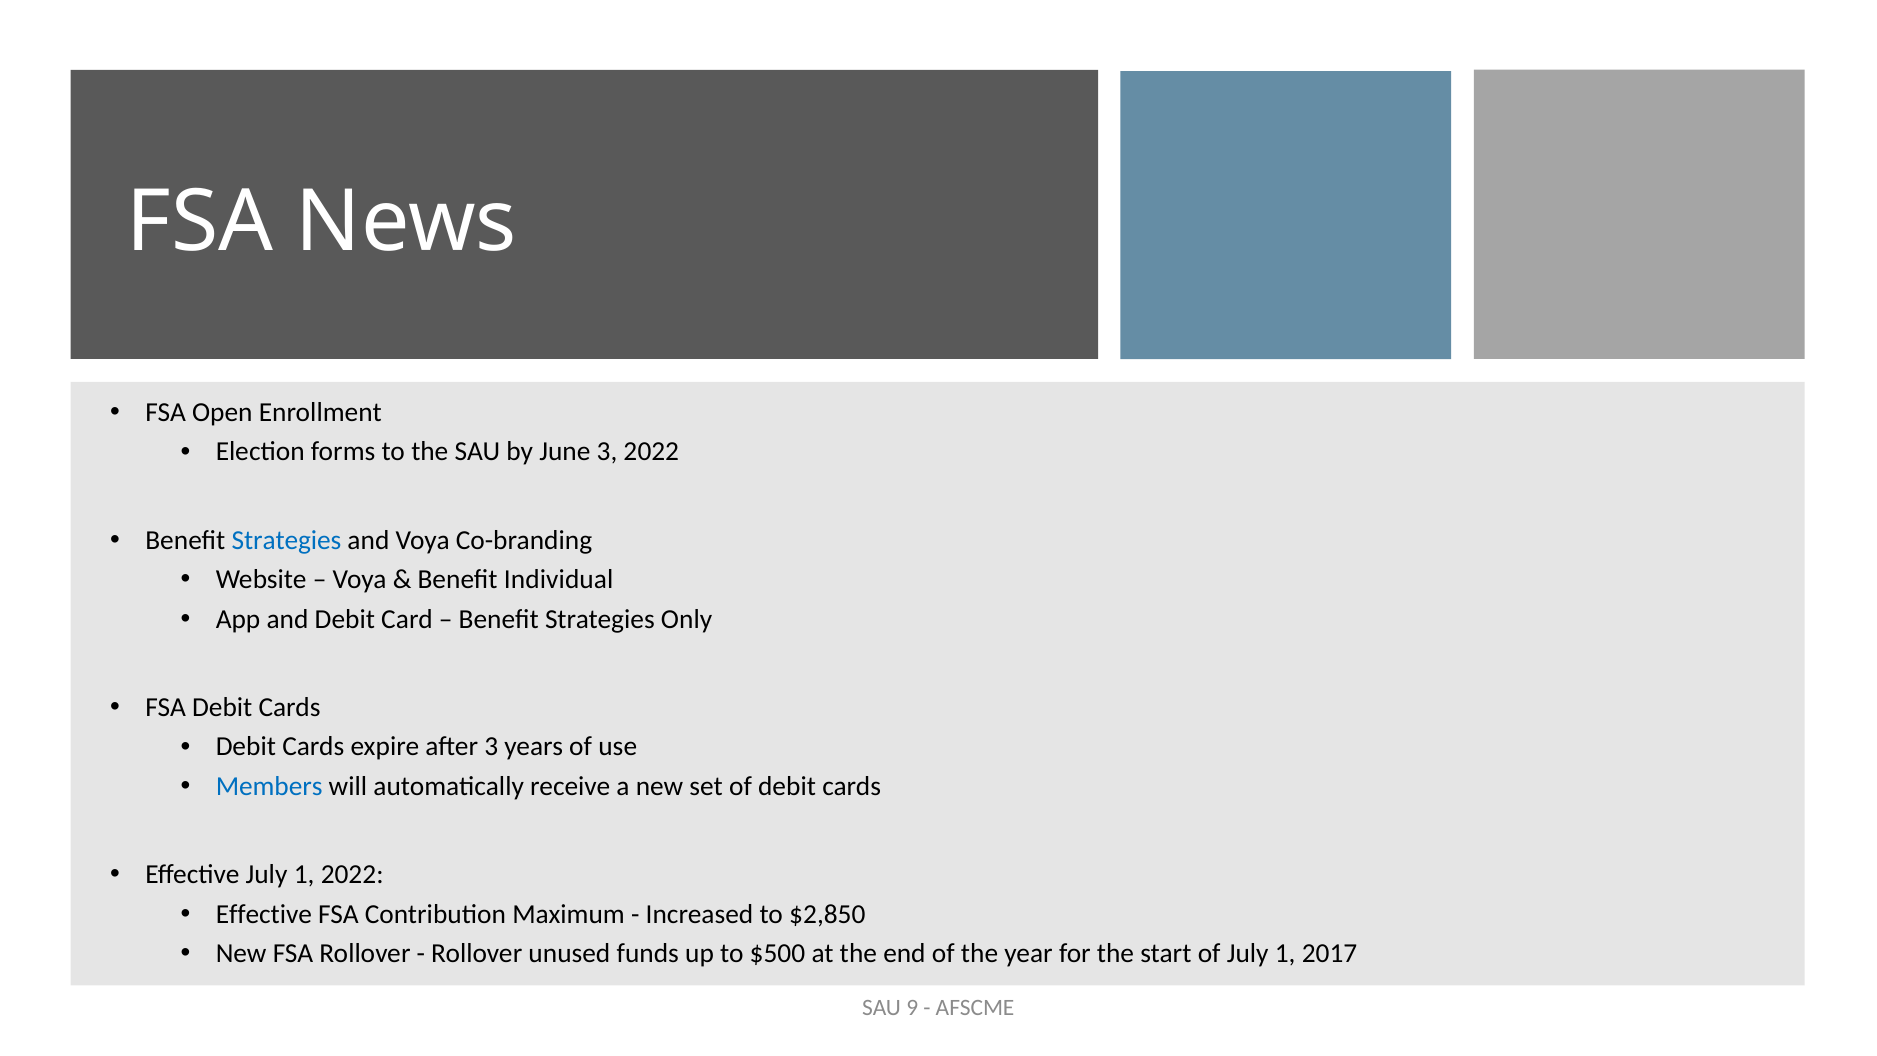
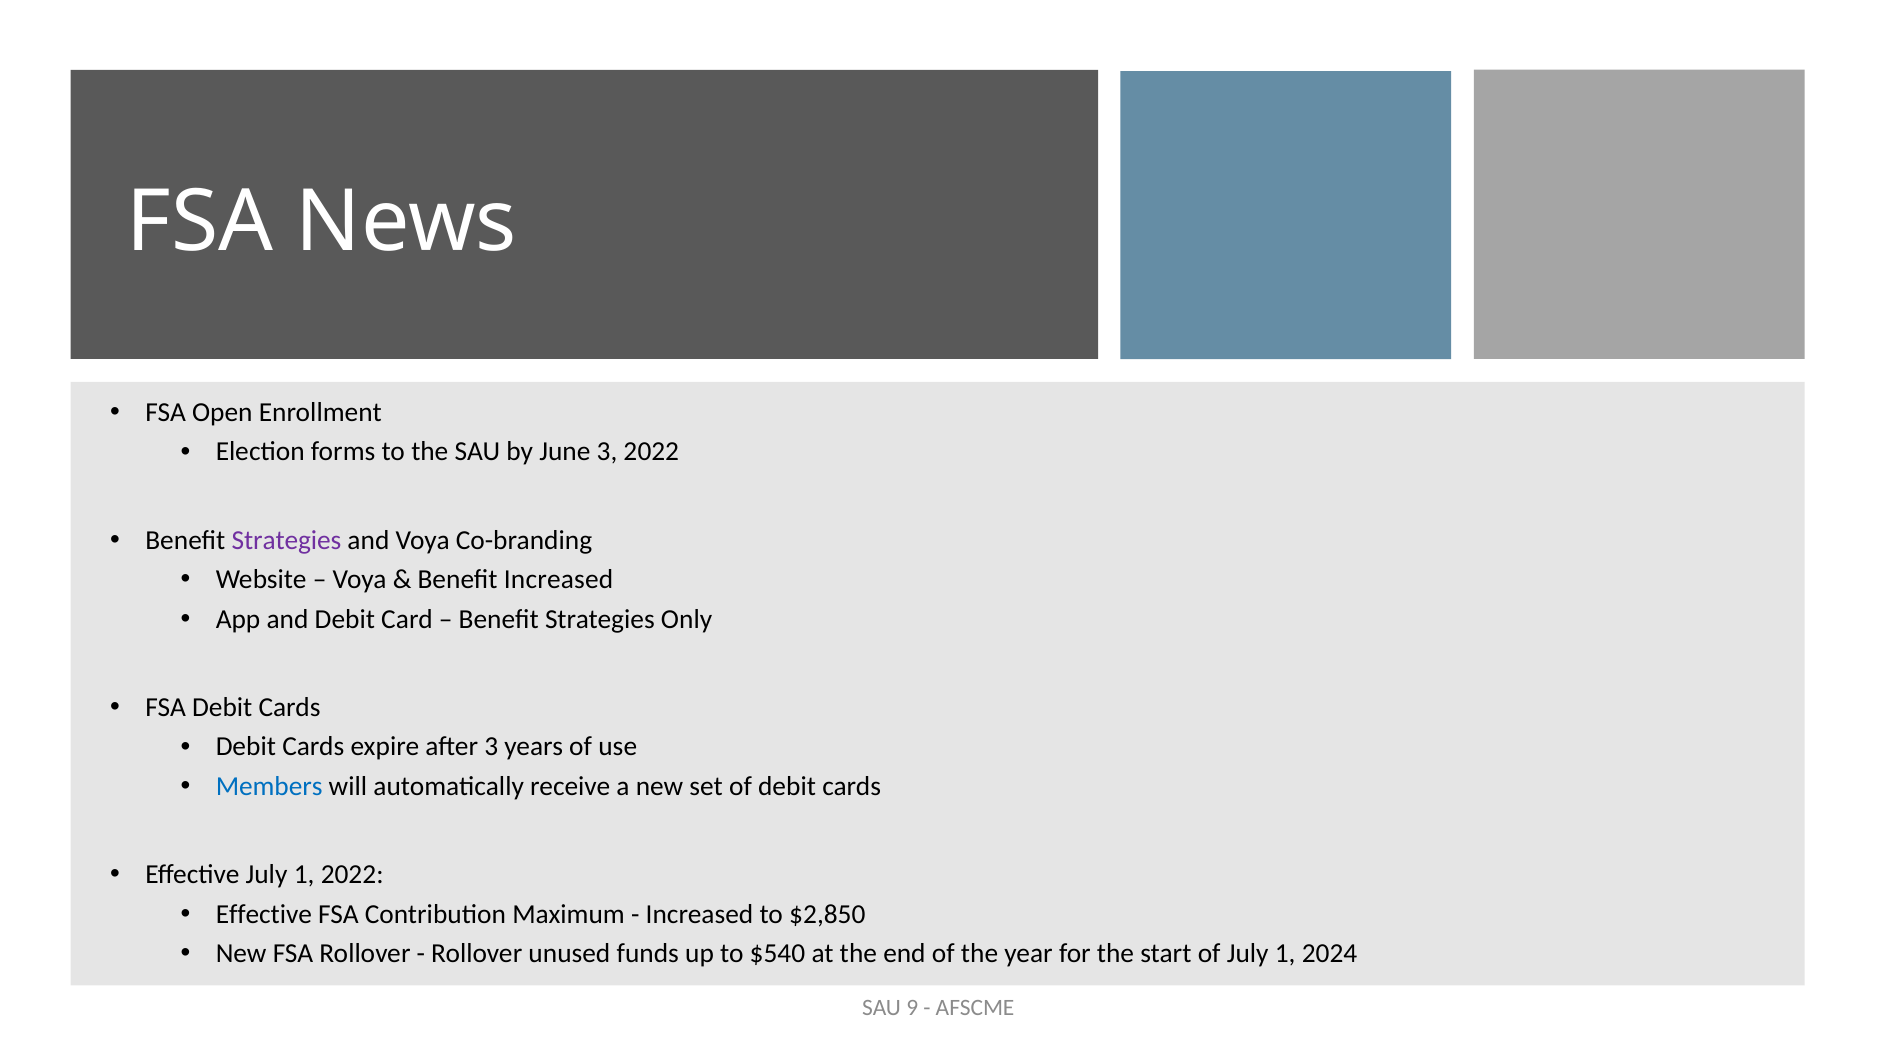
Strategies colour: blue -> purple (287, 540)
Benefit Individual: Individual -> Increased (559, 580)
$500: $500 -> $540 (777, 953)
2017: 2017 -> 2024 (1330, 953)
